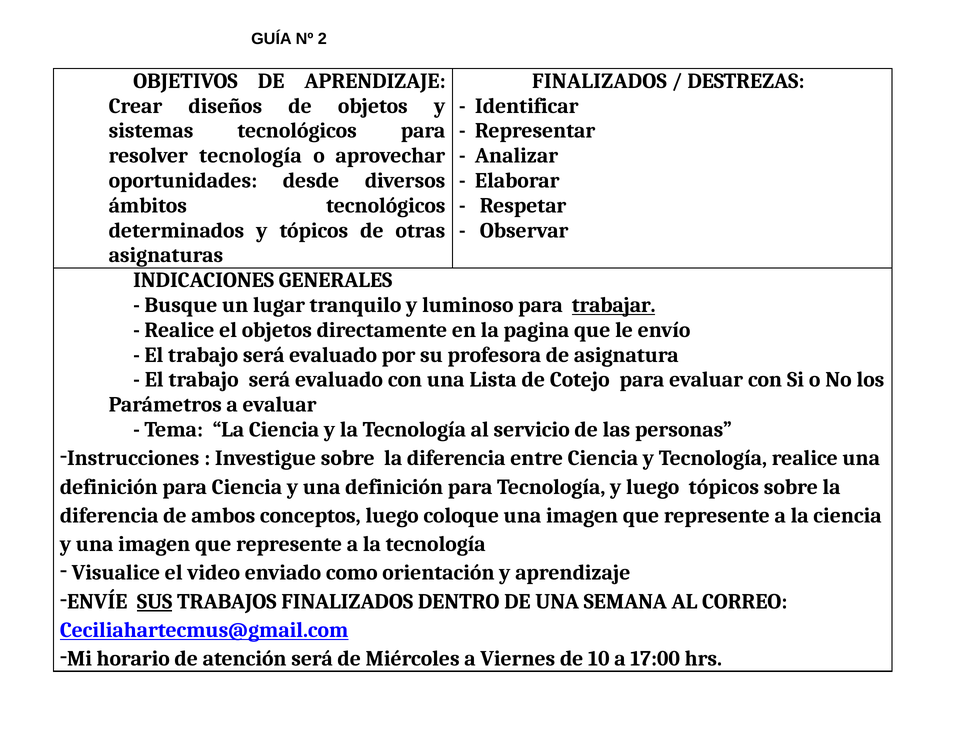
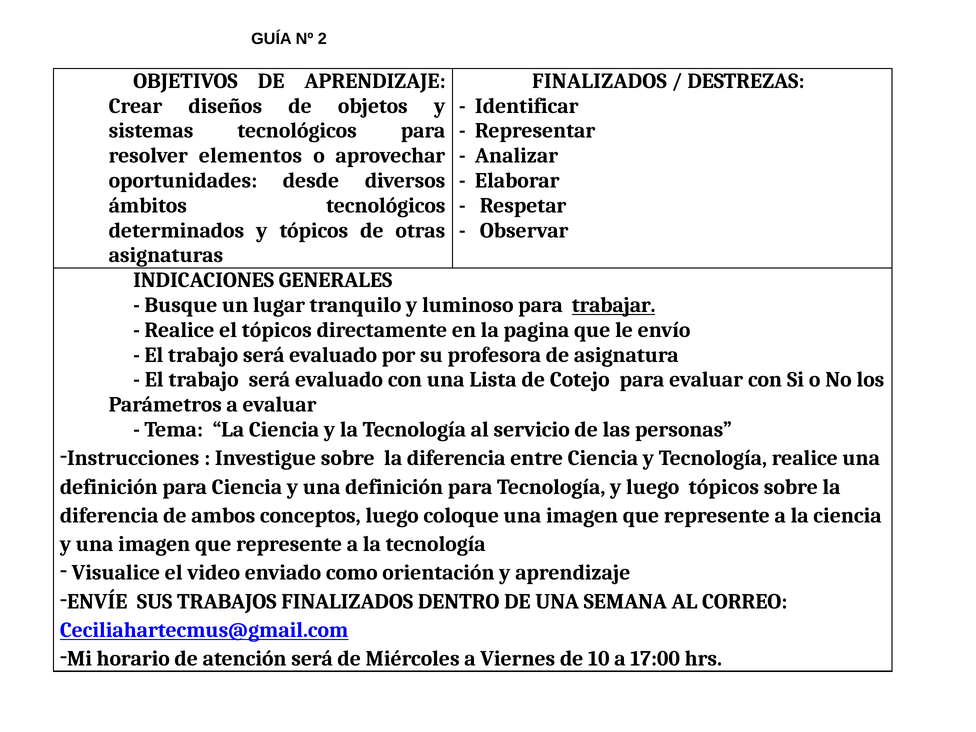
resolver tecnología: tecnología -> elementos (250, 156)
el objetos: objetos -> tópicos (277, 330)
SUS underline: present -> none (155, 601)
